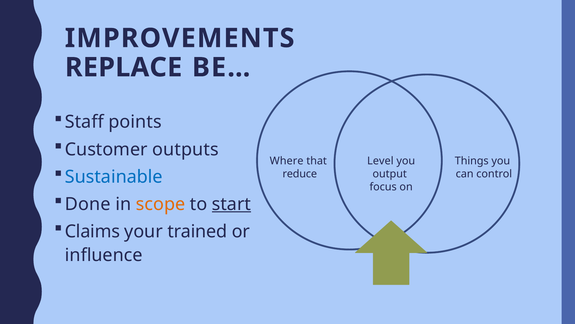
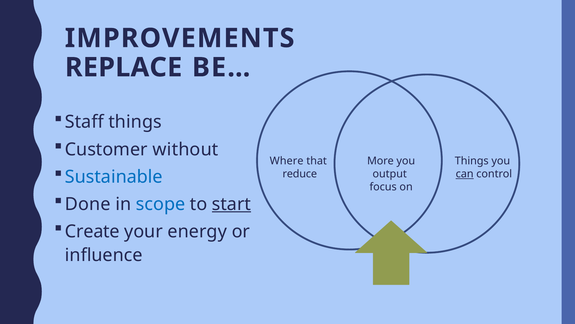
Staff points: points -> things (135, 122)
outputs: outputs -> without (185, 149)
Level: Level -> More (380, 161)
can underline: none -> present (465, 174)
scope colour: orange -> blue (161, 204)
Claims: Claims -> Create (92, 231)
trained: trained -> energy (197, 231)
